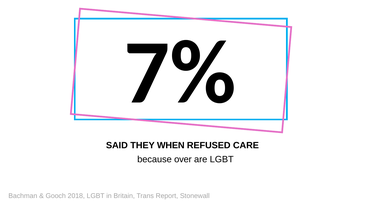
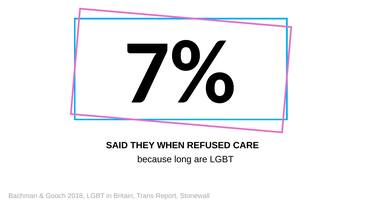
over: over -> long (183, 160)
